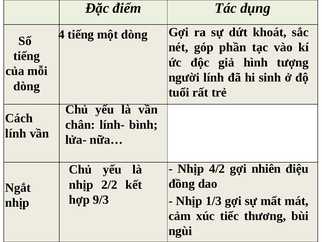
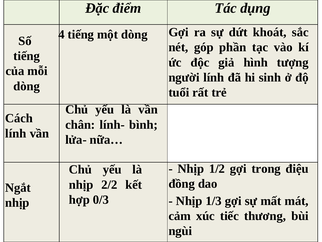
4/2: 4/2 -> 1/2 (217, 168)
nhiên: nhiên -> trong (266, 168)
9/3: 9/3 -> 0/3 (101, 199)
